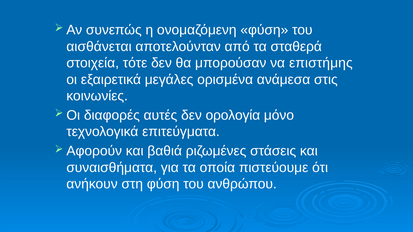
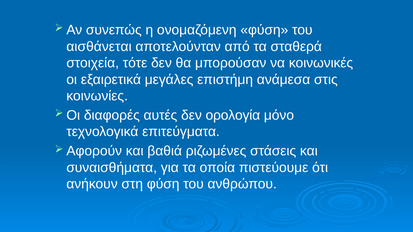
επιστήμης: επιστήμης -> κοινωνικές (321, 63)
ορισμένα: ορισμένα -> επιστήμη (225, 80)
